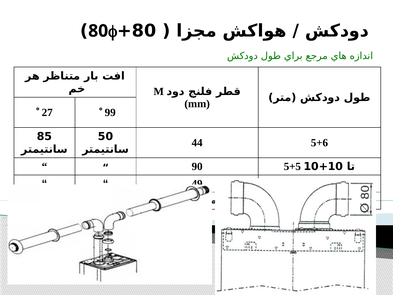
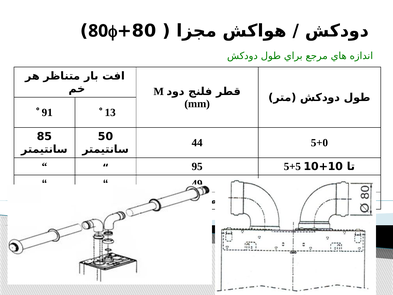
27: 27 -> 91 (47, 112)
99: 99 -> 13 (110, 113)
5+6: 5+6 -> 5+0 (319, 143)
90: 90 -> 95 (197, 166)
